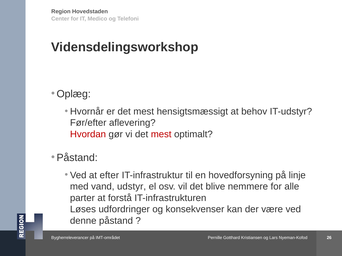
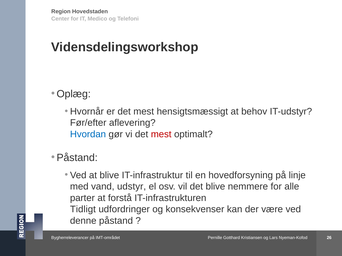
Hvordan colour: red -> blue (88, 134)
at efter: efter -> blive (109, 175)
Løses: Løses -> Tidligt (83, 210)
